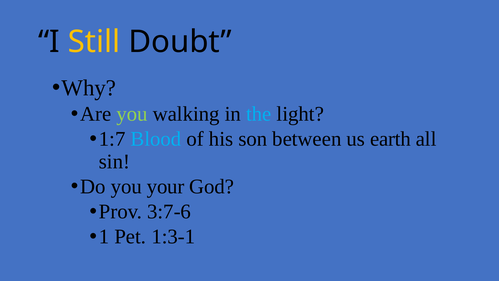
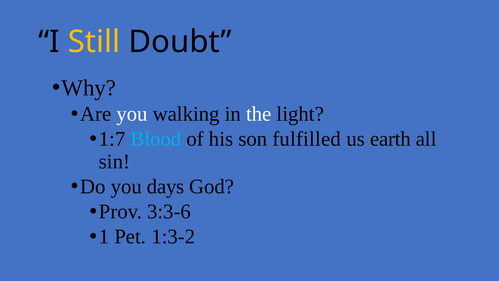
you colour: light green -> white (132, 114)
the colour: light blue -> white (259, 114)
between: between -> fulfilled (307, 139)
your: your -> days (166, 186)
3:7-6: 3:7-6 -> 3:3-6 (169, 211)
1:3-1: 1:3-1 -> 1:3-2 (173, 236)
